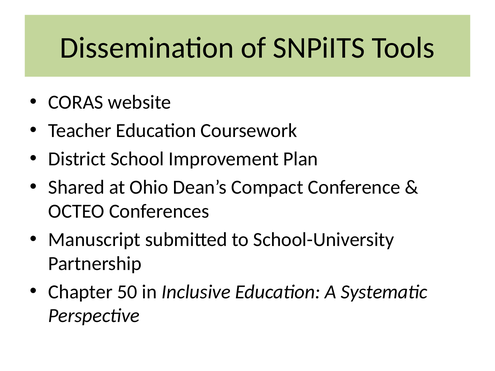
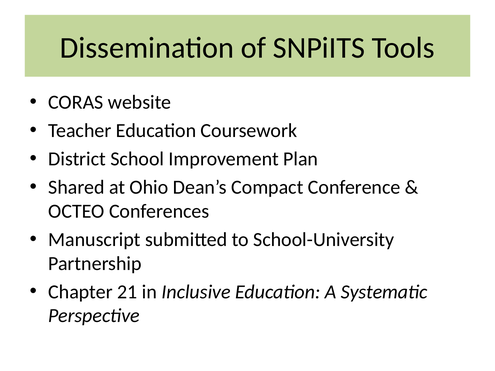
50: 50 -> 21 (127, 292)
